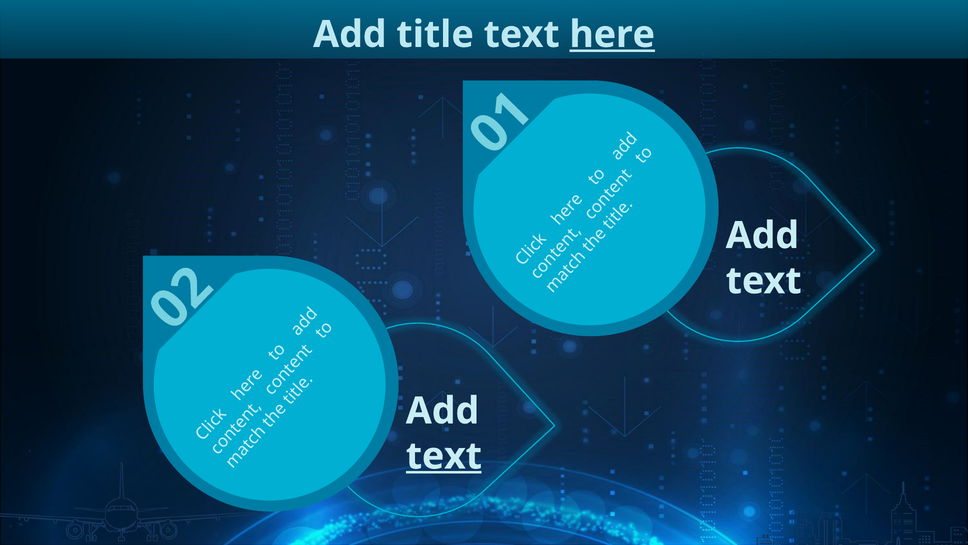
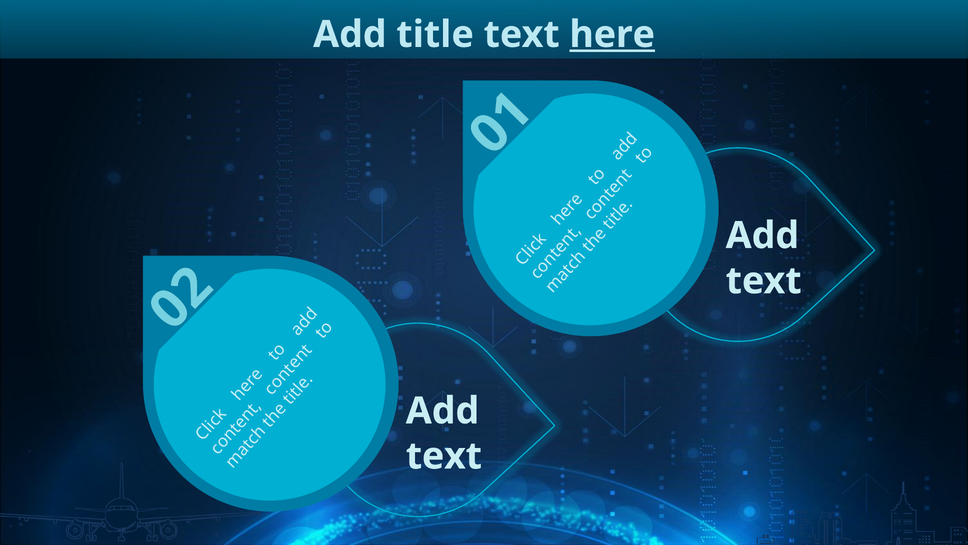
text underline: present -> none (444, 456)
